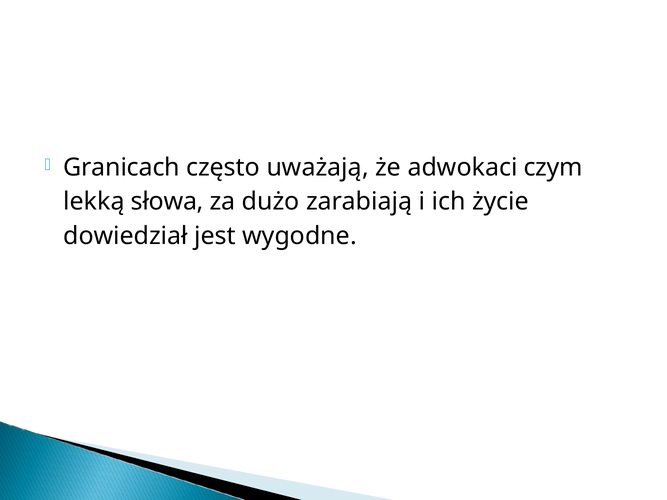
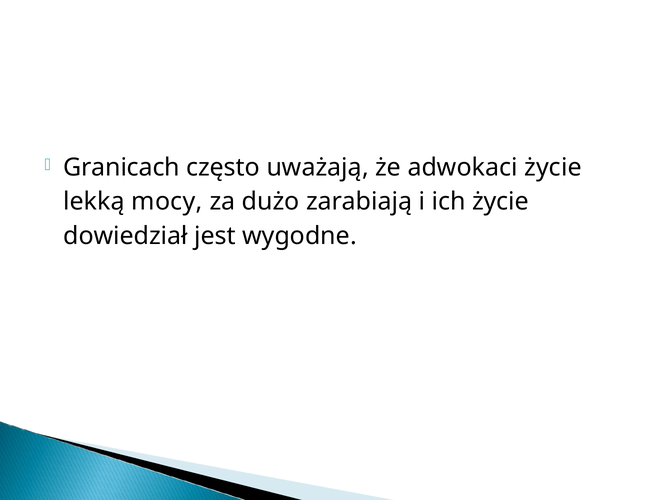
adwokaci czym: czym -> życie (553, 168)
słowa: słowa -> mocy (167, 202)
